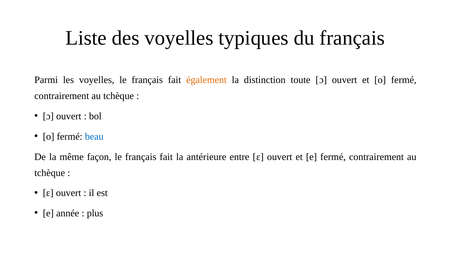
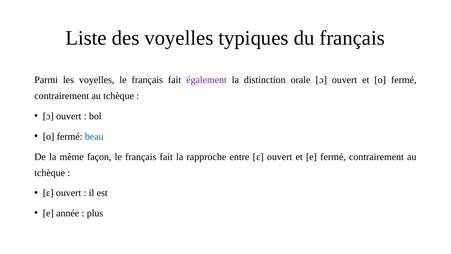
également colour: orange -> purple (206, 80)
toute: toute -> orale (301, 80)
antérieure: antérieure -> rapproche (206, 157)
